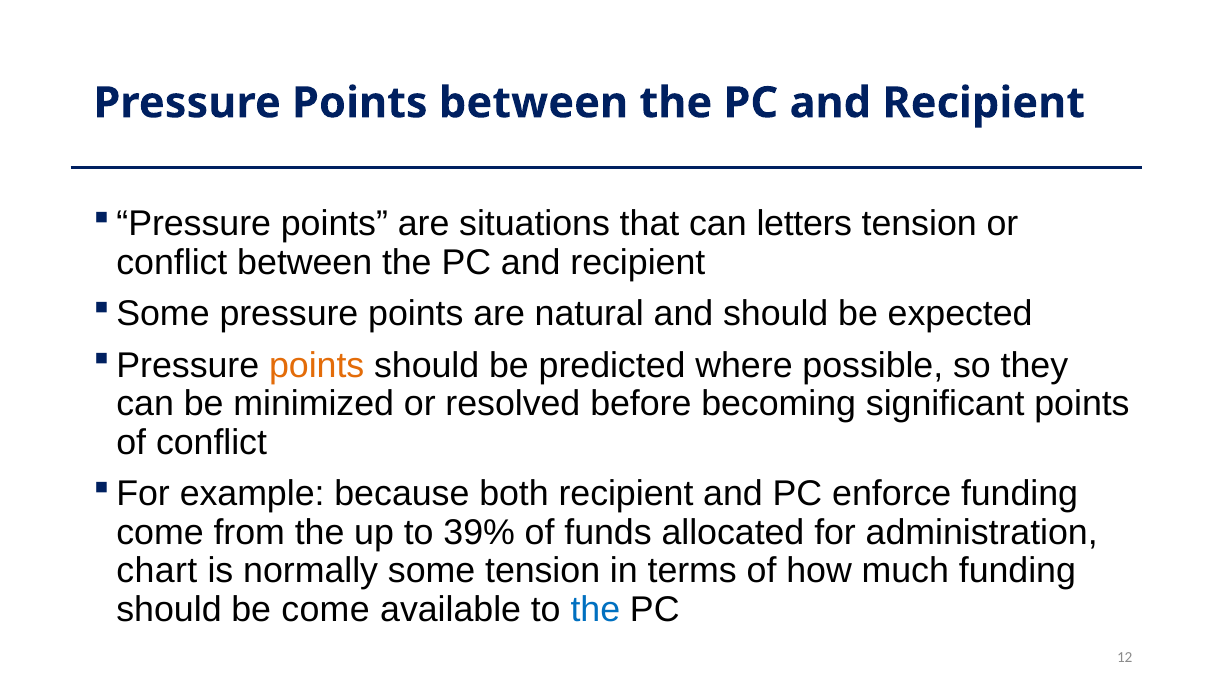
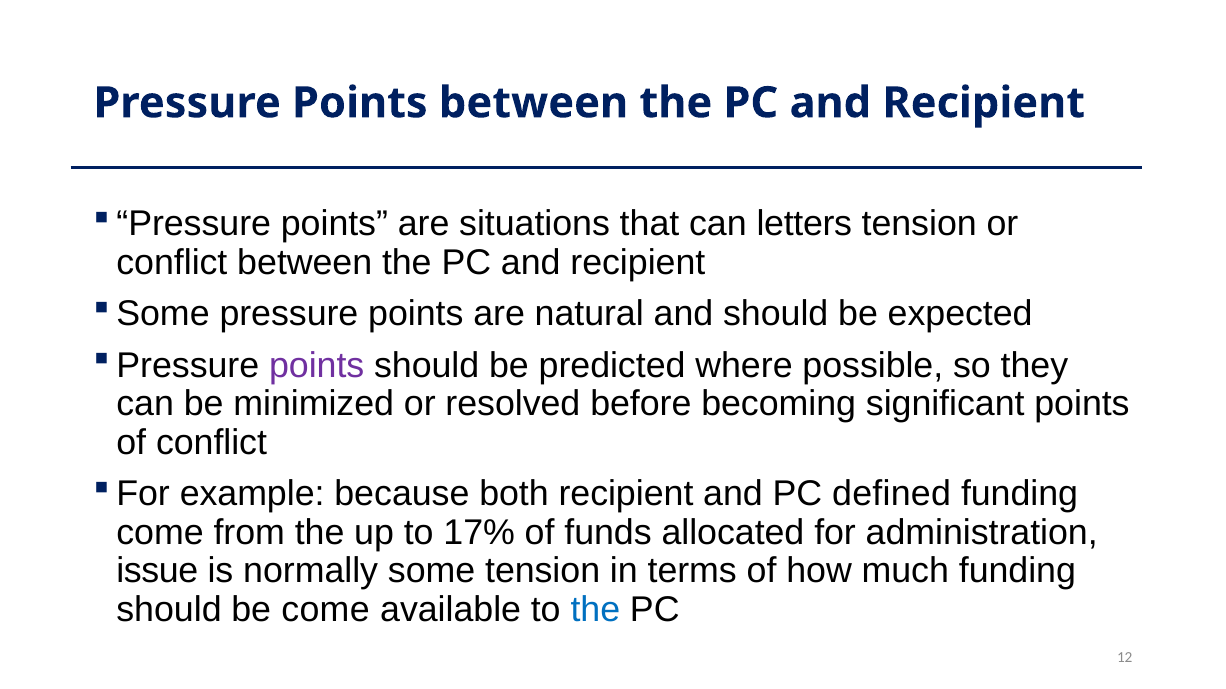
points colour: orange -> purple (317, 366)
enforce: enforce -> defined (892, 494)
39%: 39% -> 17% (479, 533)
chart: chart -> issue (157, 571)
